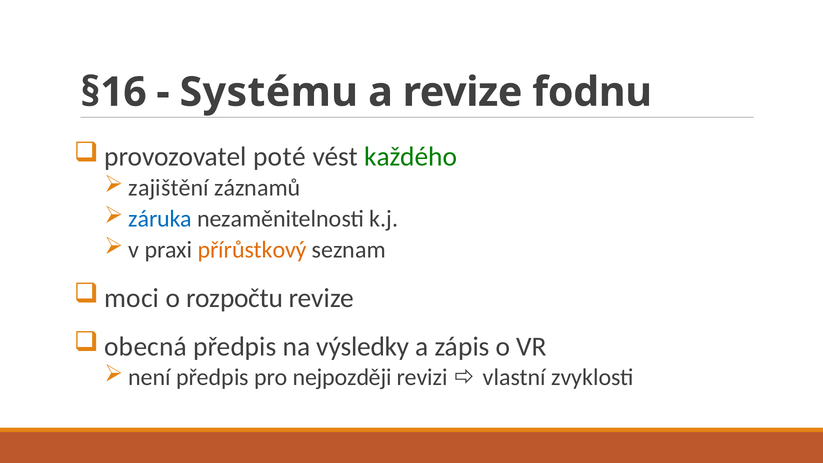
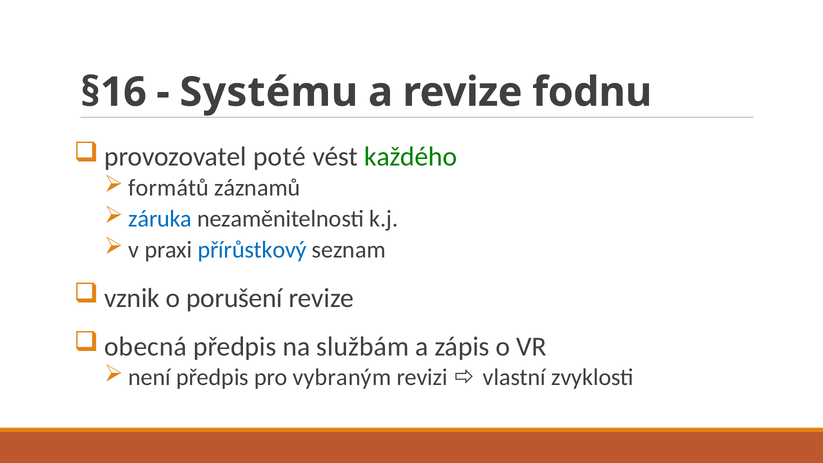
zajištění: zajištění -> formátů (169, 188)
přírůstkový colour: orange -> blue (252, 250)
moci: moci -> vznik (132, 298)
rozpočtu: rozpočtu -> porušení (234, 298)
výsledky: výsledky -> službám (363, 346)
nejpozději: nejpozději -> vybraným (342, 377)
